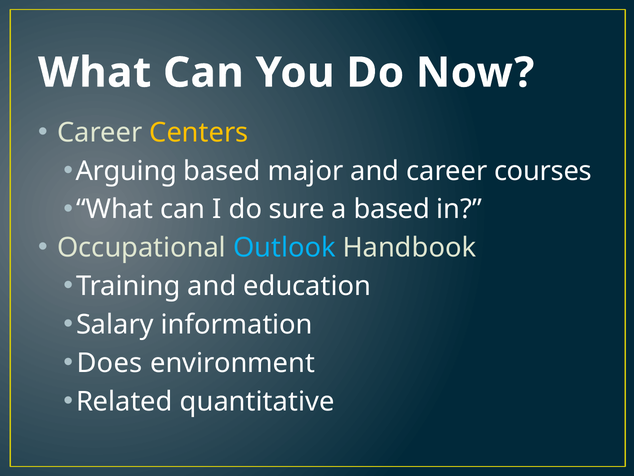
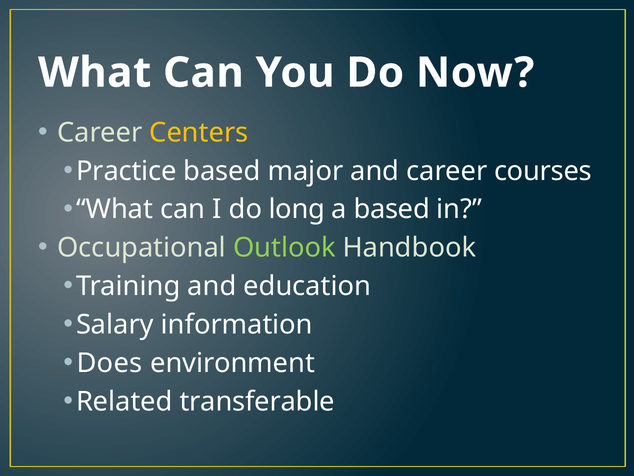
Arguing: Arguing -> Practice (126, 171)
sure: sure -> long (297, 209)
Outlook colour: light blue -> light green (284, 248)
quantitative: quantitative -> transferable (257, 401)
